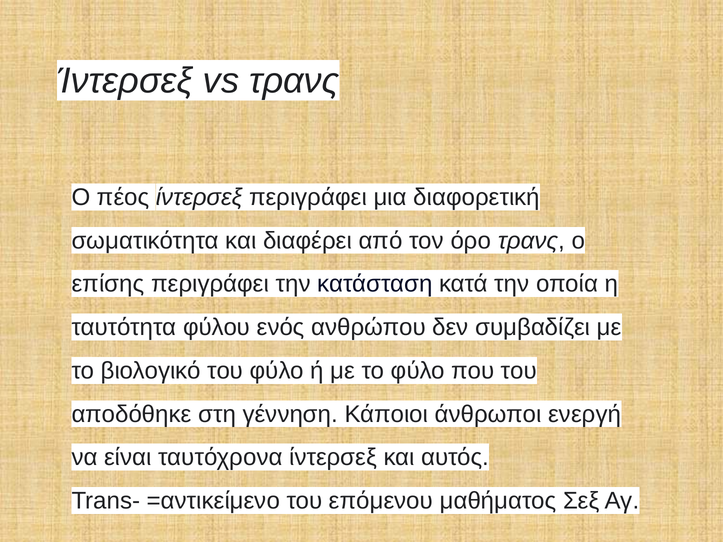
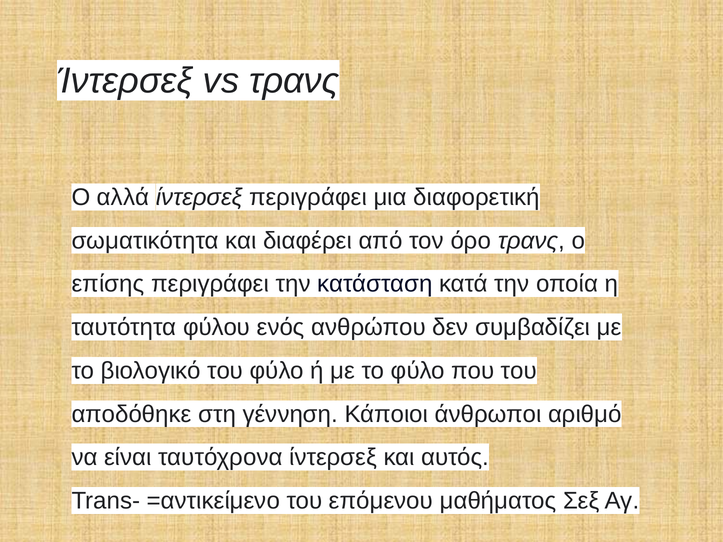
πέος: πέος -> αλλά (123, 197)
ενεργή: ενεργή -> αριθμό (585, 414)
